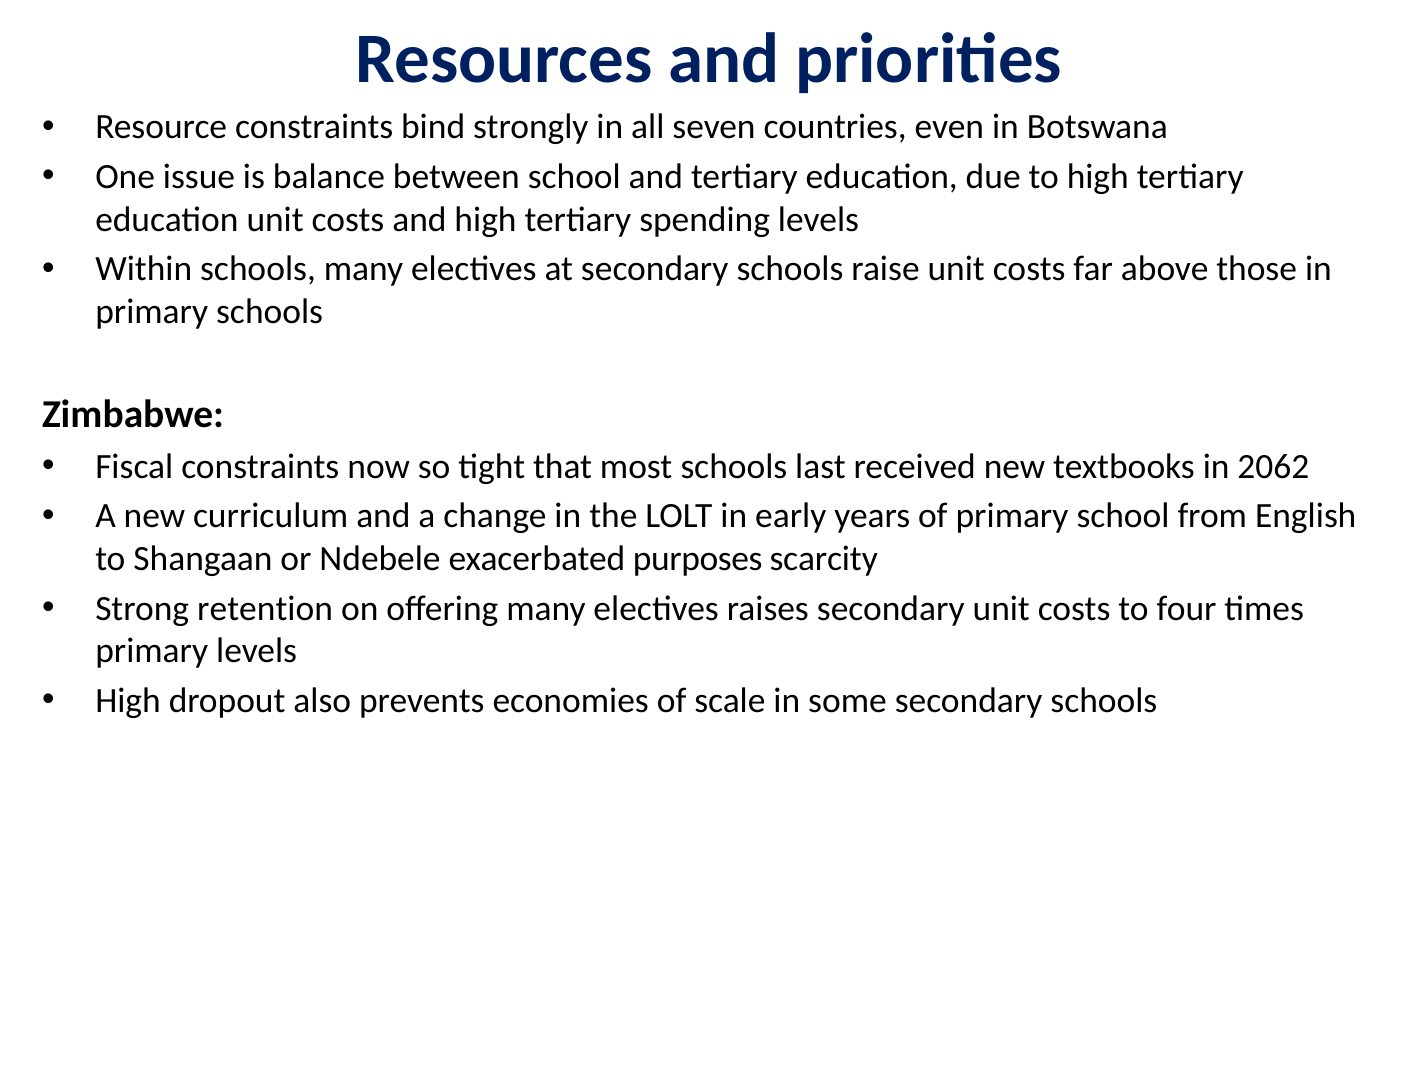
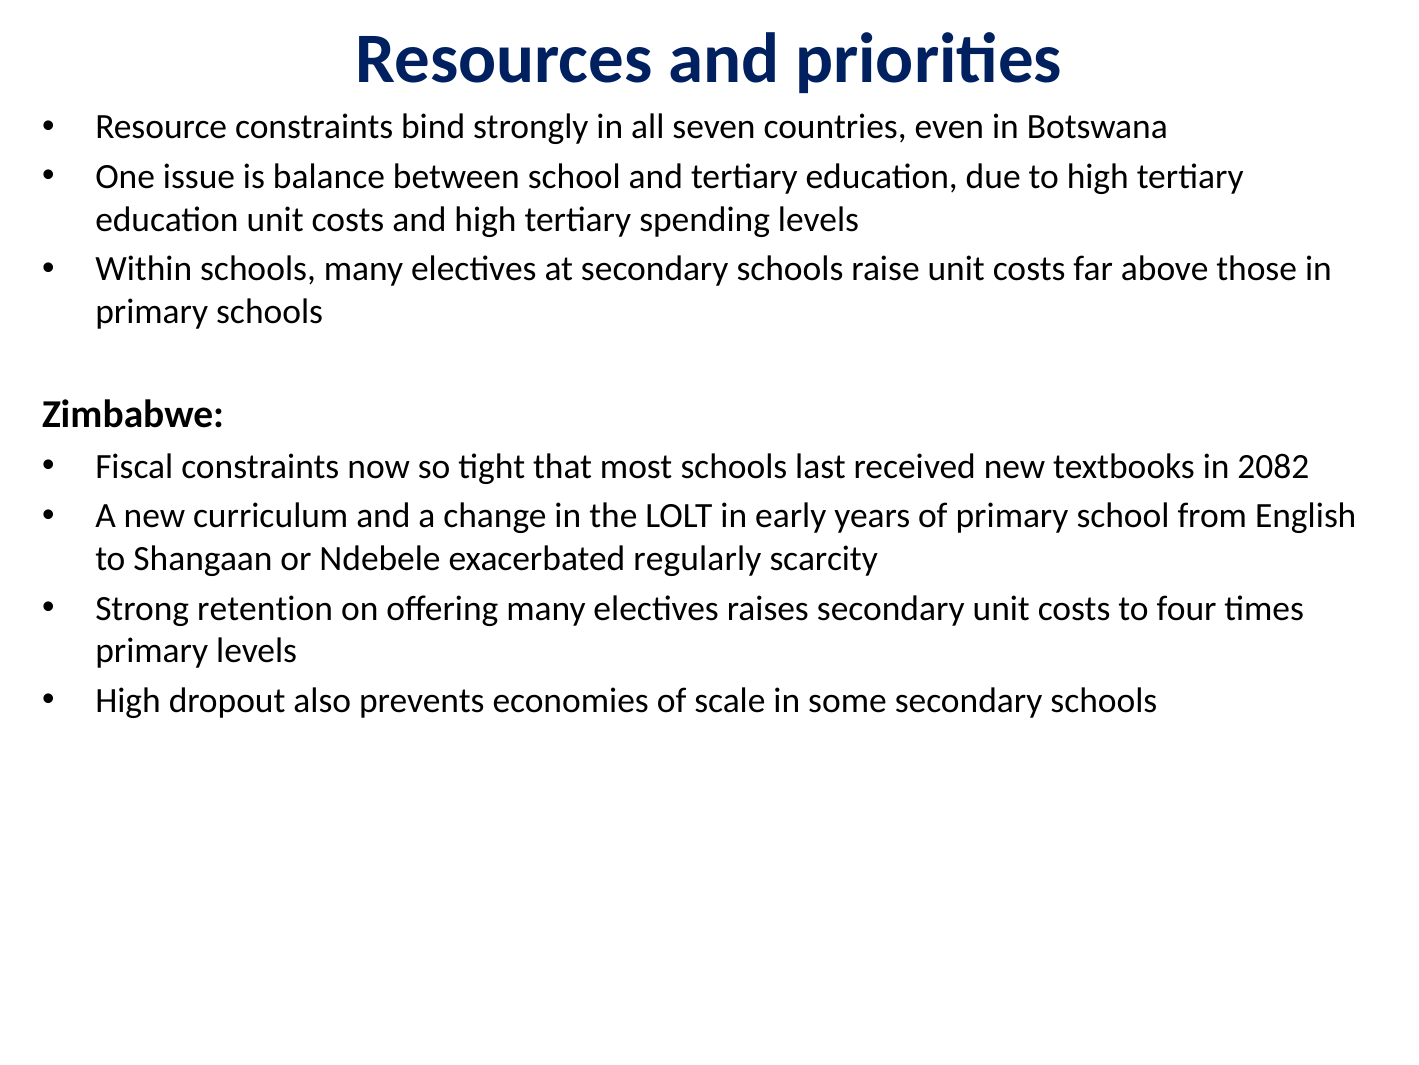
2062: 2062 -> 2082 (1273, 466)
purposes: purposes -> regularly (697, 558)
